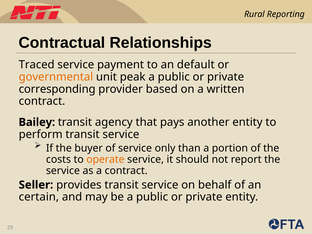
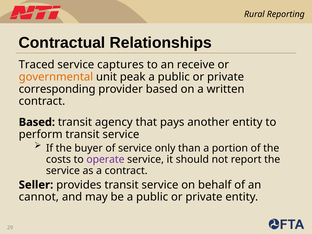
payment: payment -> captures (121, 65)
default: default -> receive (196, 65)
Bailey: Bailey -> Based (37, 122)
operate colour: orange -> purple (105, 160)
certain: certain -> cannot (39, 197)
